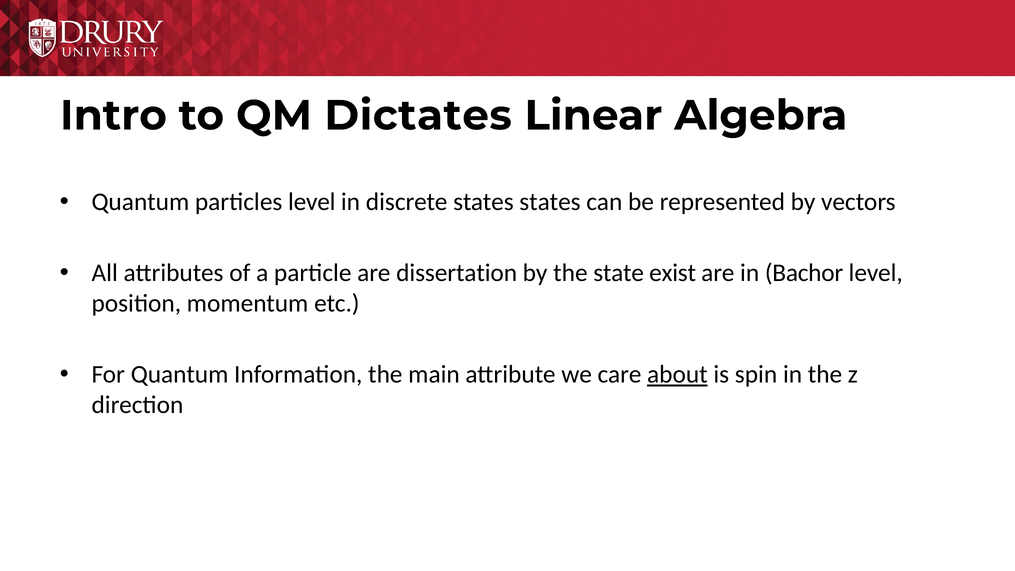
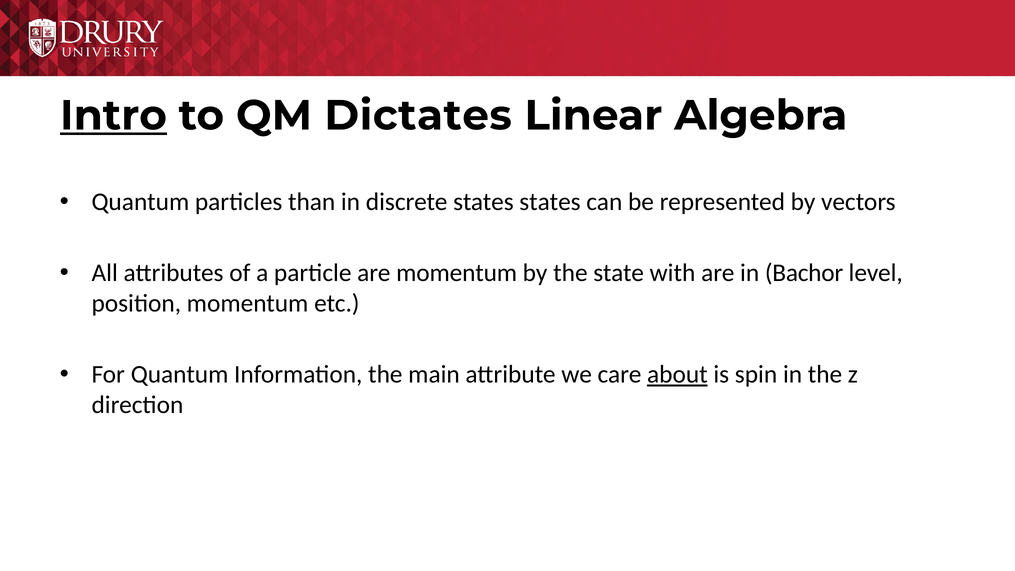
Intro underline: none -> present (113, 116)
particles level: level -> than (312, 202)
are dissertation: dissertation -> momentum (457, 273)
exist: exist -> with (672, 273)
